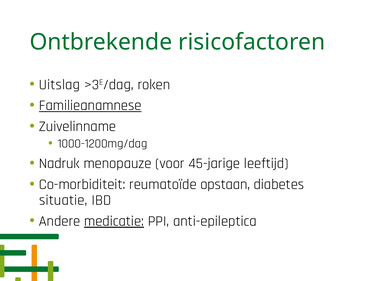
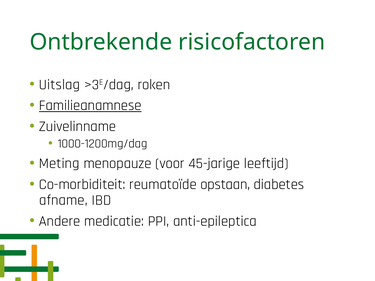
Nadruk: Nadruk -> Meting (59, 164)
situatie: situatie -> afname (63, 200)
medicatie underline: present -> none (114, 221)
